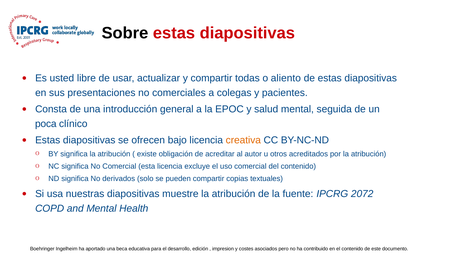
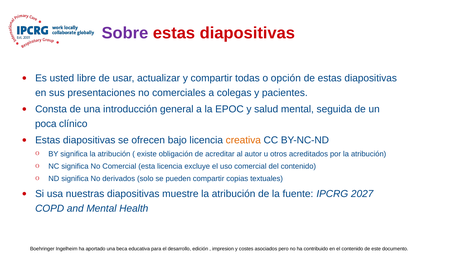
Sobre colour: black -> purple (125, 33)
aliento: aliento -> opción (286, 78)
2072: 2072 -> 2027 (362, 194)
